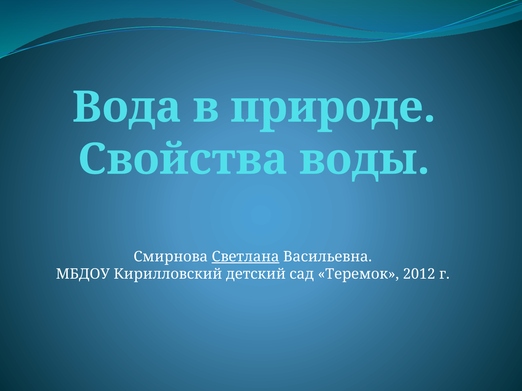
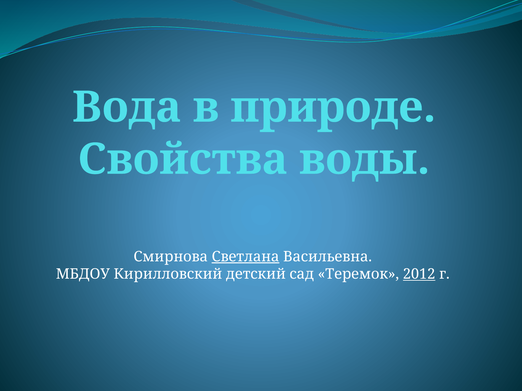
2012 underline: none -> present (419, 274)
